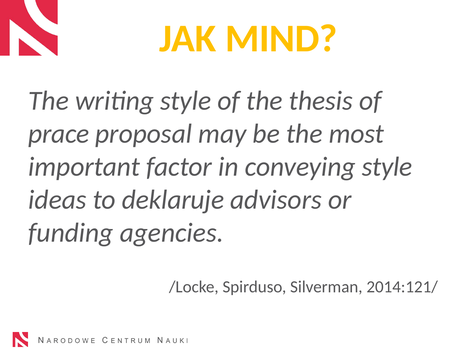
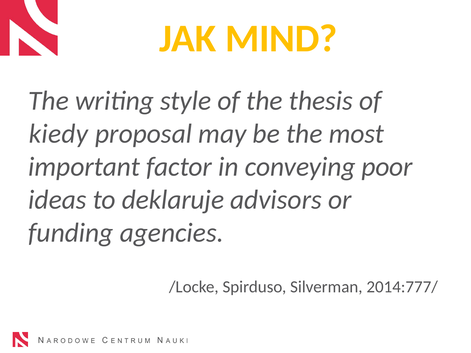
prace: prace -> kiedy (58, 134)
conveying style: style -> poor (387, 167)
2014:121/: 2014:121/ -> 2014:777/ (402, 287)
